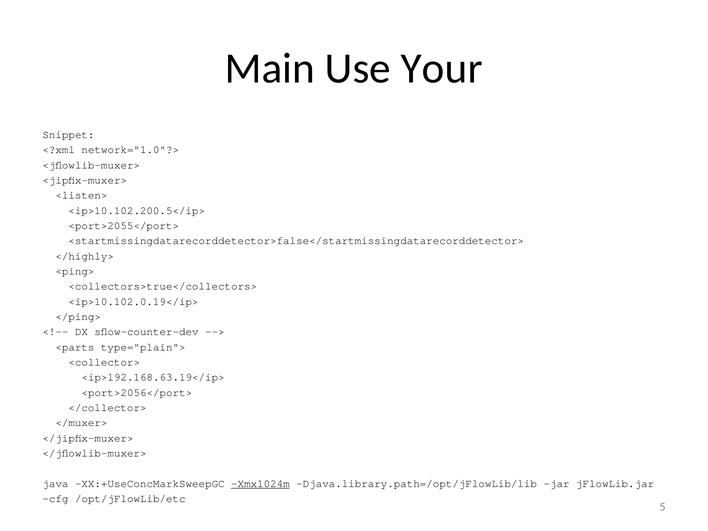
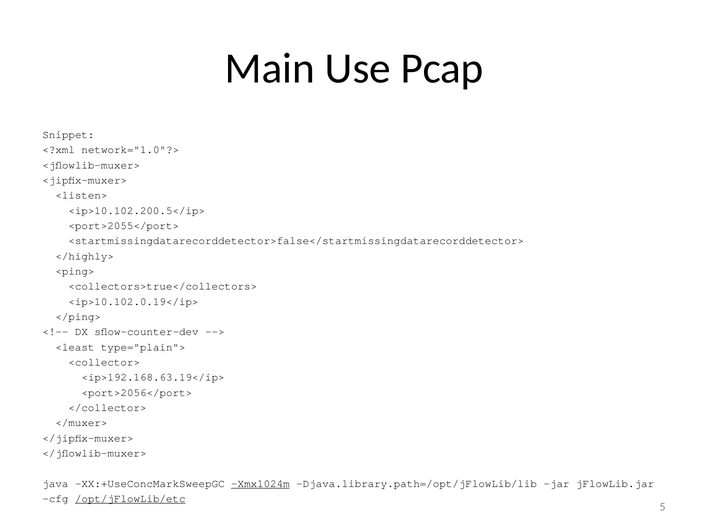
Your: Your -> Pcap (442, 69)
<parts: <parts -> <least (75, 347)
/opt/jFlowLib/etc underline: none -> present (130, 499)
